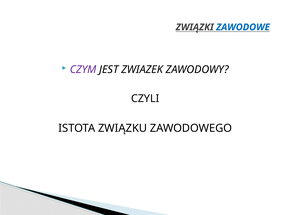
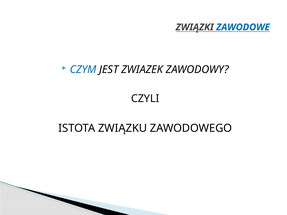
CZYM colour: purple -> blue (83, 70)
